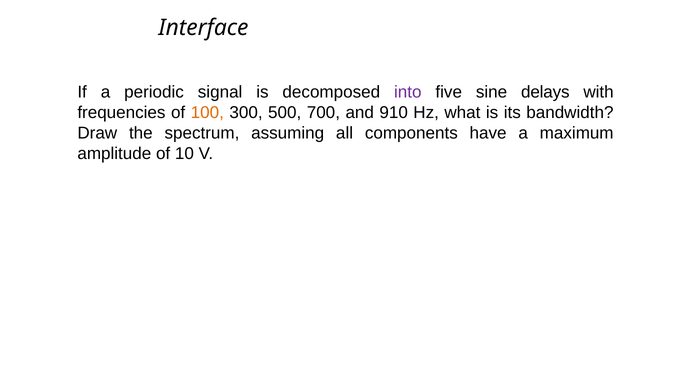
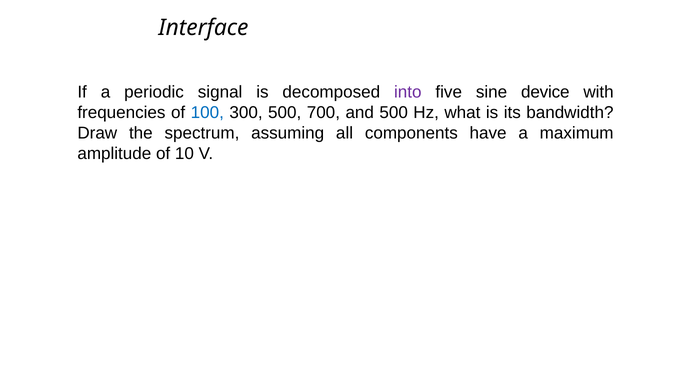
delays: delays -> device (545, 92)
100 colour: orange -> blue (207, 113)
and 910: 910 -> 500 (394, 113)
